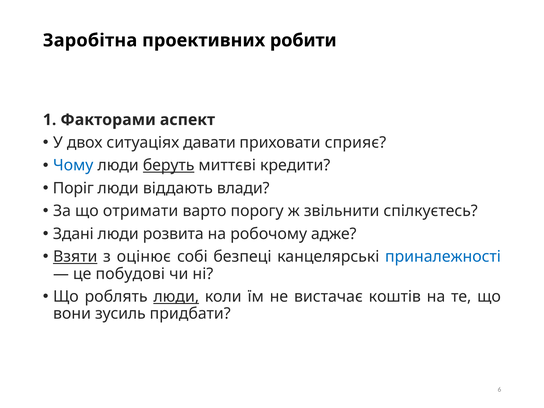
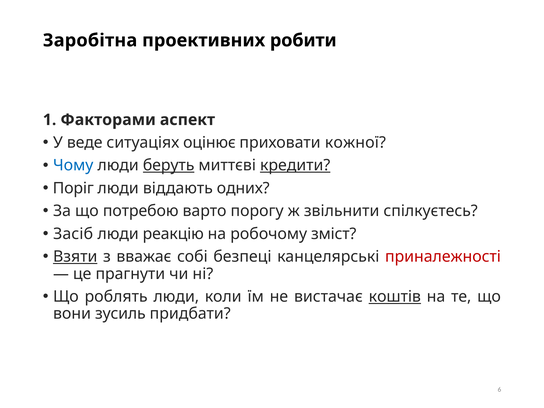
двох: двох -> веде (85, 143)
давати: давати -> оцінює (209, 143)
сприяє: сприяє -> кожної (355, 143)
кредити underline: none -> present (295, 165)
влади: влади -> одних (243, 188)
отримати: отримати -> потребою (141, 211)
Здані: Здані -> Засіб (73, 234)
розвита: розвита -> реакцію (173, 234)
адже: адже -> зміст (334, 234)
оцінює: оцінює -> вважає (144, 257)
приналежності colour: blue -> red (443, 257)
побудові: побудові -> прагнути (130, 274)
люди underline: present -> none (176, 297)
коштів underline: none -> present (395, 297)
